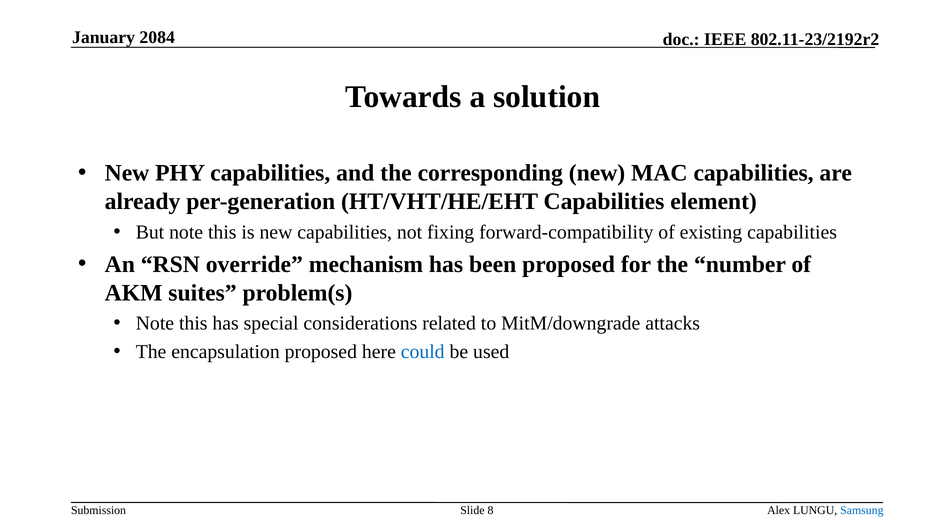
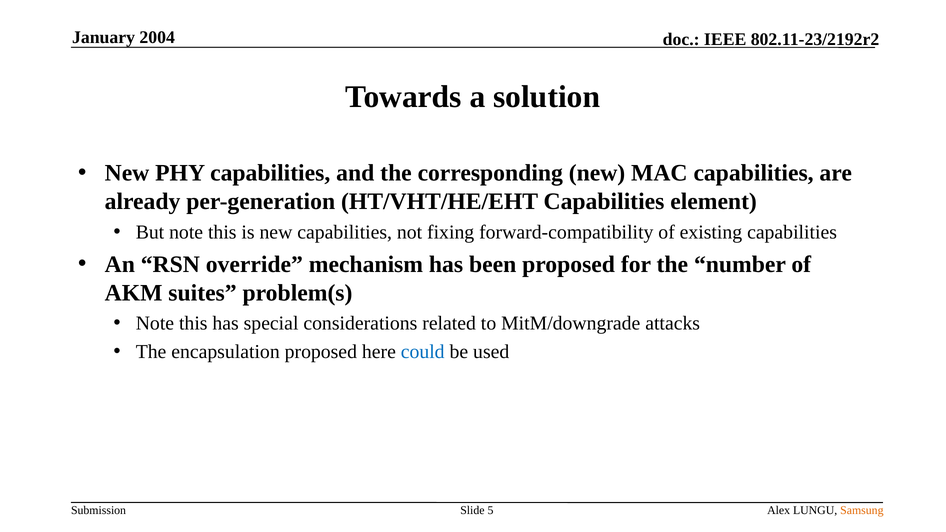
2084: 2084 -> 2004 (157, 38)
8: 8 -> 5 (490, 510)
Samsung colour: blue -> orange (862, 510)
